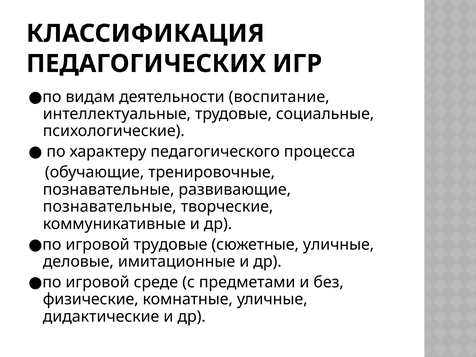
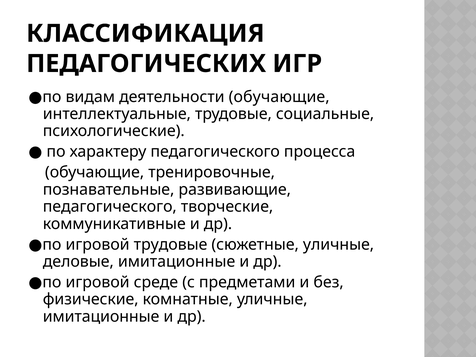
деятельности воспитание: воспитание -> обучающие (279, 97)
познавательные: познавательные -> педагогического (110, 207)
дидактические: дидактические -> имитационные (101, 317)
